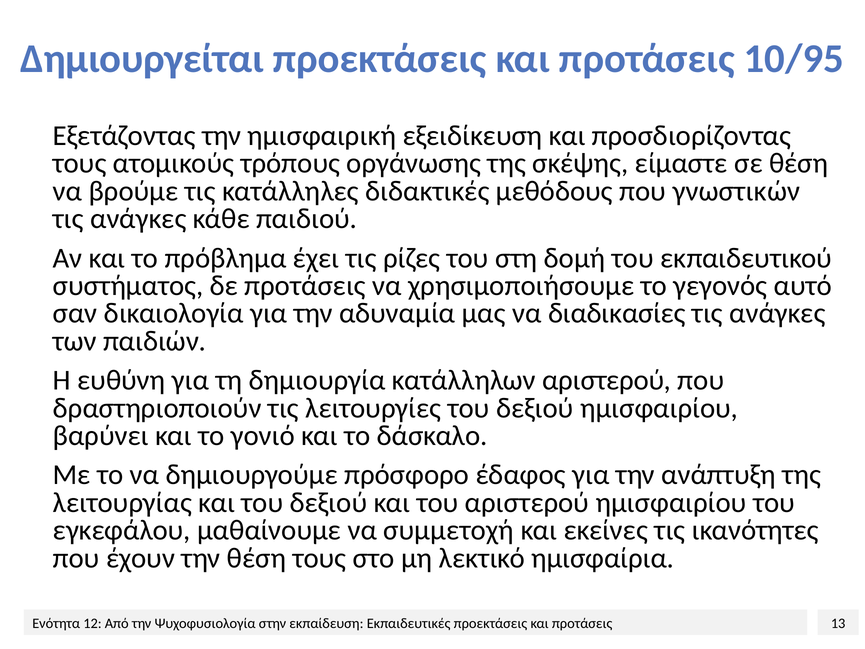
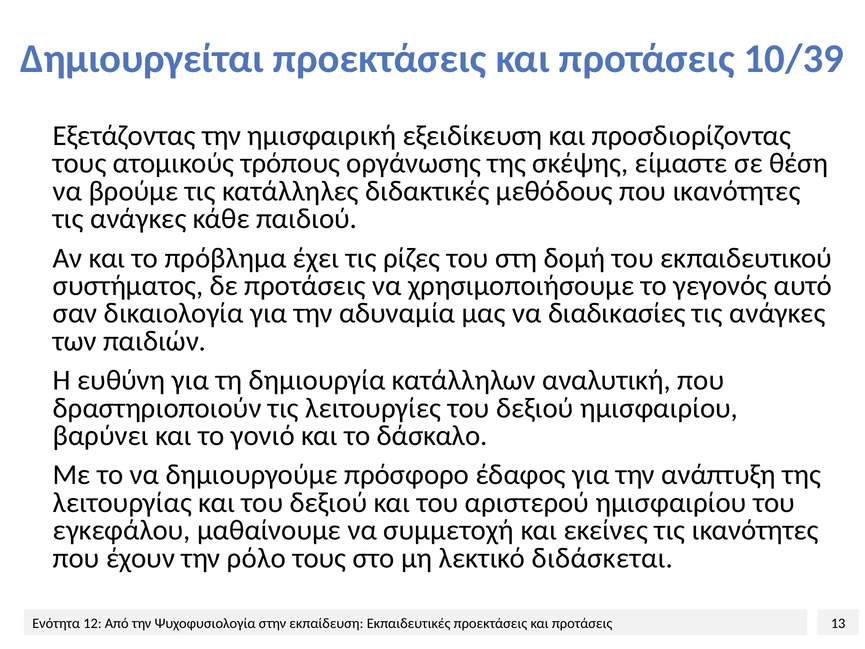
10/95: 10/95 -> 10/39 (794, 59)
που γνωστικών: γνωστικών -> ικανότητες (736, 191)
κατάλληλων αριστερού: αριστερού -> αναλυτική (607, 380)
την θέση: θέση -> ρόλο (256, 558)
ημισφαίρια: ημισφαίρια -> διδάσκεται (602, 558)
